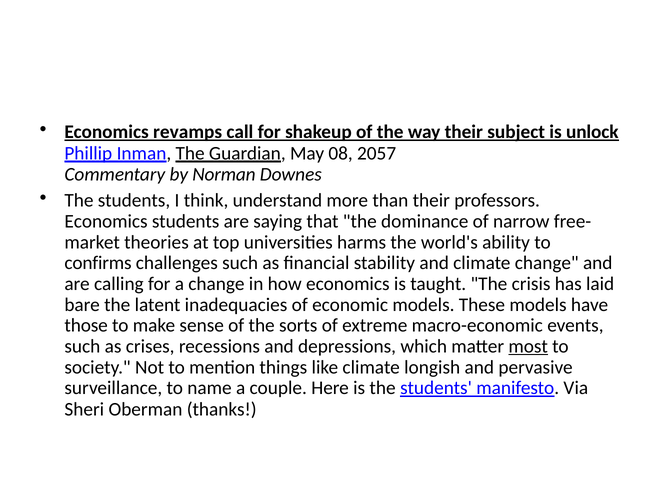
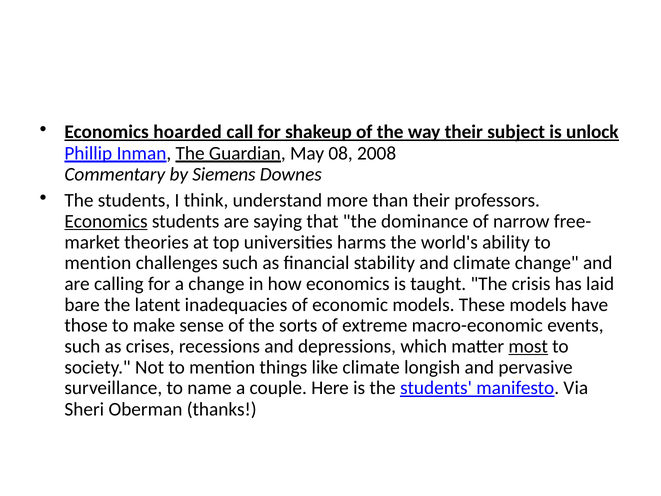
revamps: revamps -> hoarded (188, 132)
2057: 2057 -> 2008 (377, 153)
Norman: Norman -> Siemens (224, 174)
Economics underline: none -> present (106, 221)
confirms: confirms -> mention (98, 263)
